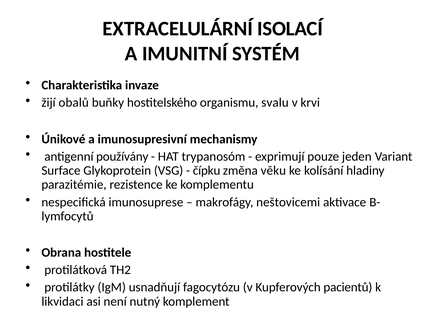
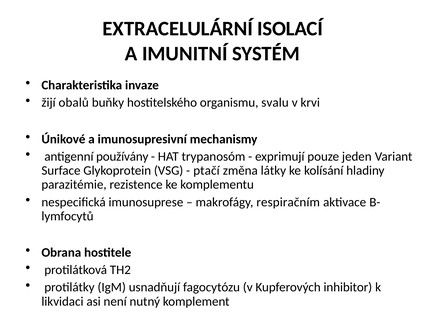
čípku: čípku -> ptačí (206, 170)
věku: věku -> látky (273, 170)
neštovicemi: neštovicemi -> respiračním (288, 202)
pacientů: pacientů -> inhibitor (348, 287)
